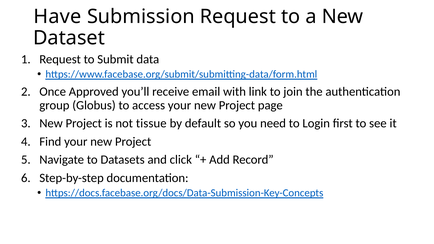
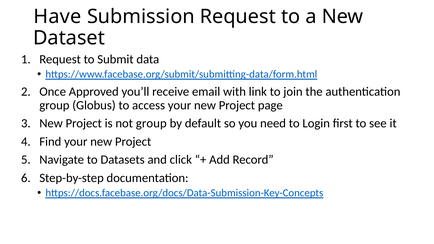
not tissue: tissue -> group (151, 123)
